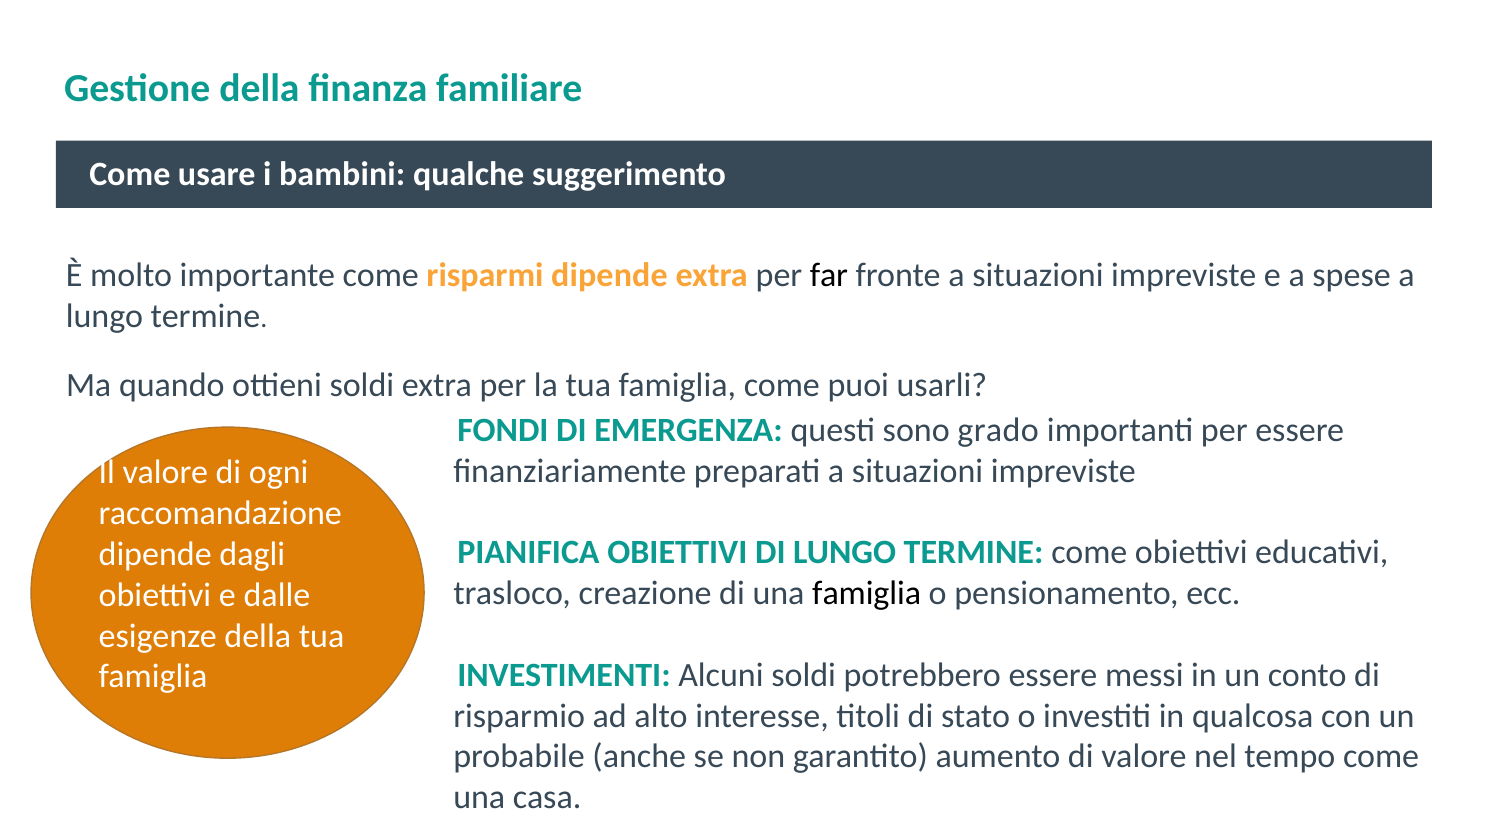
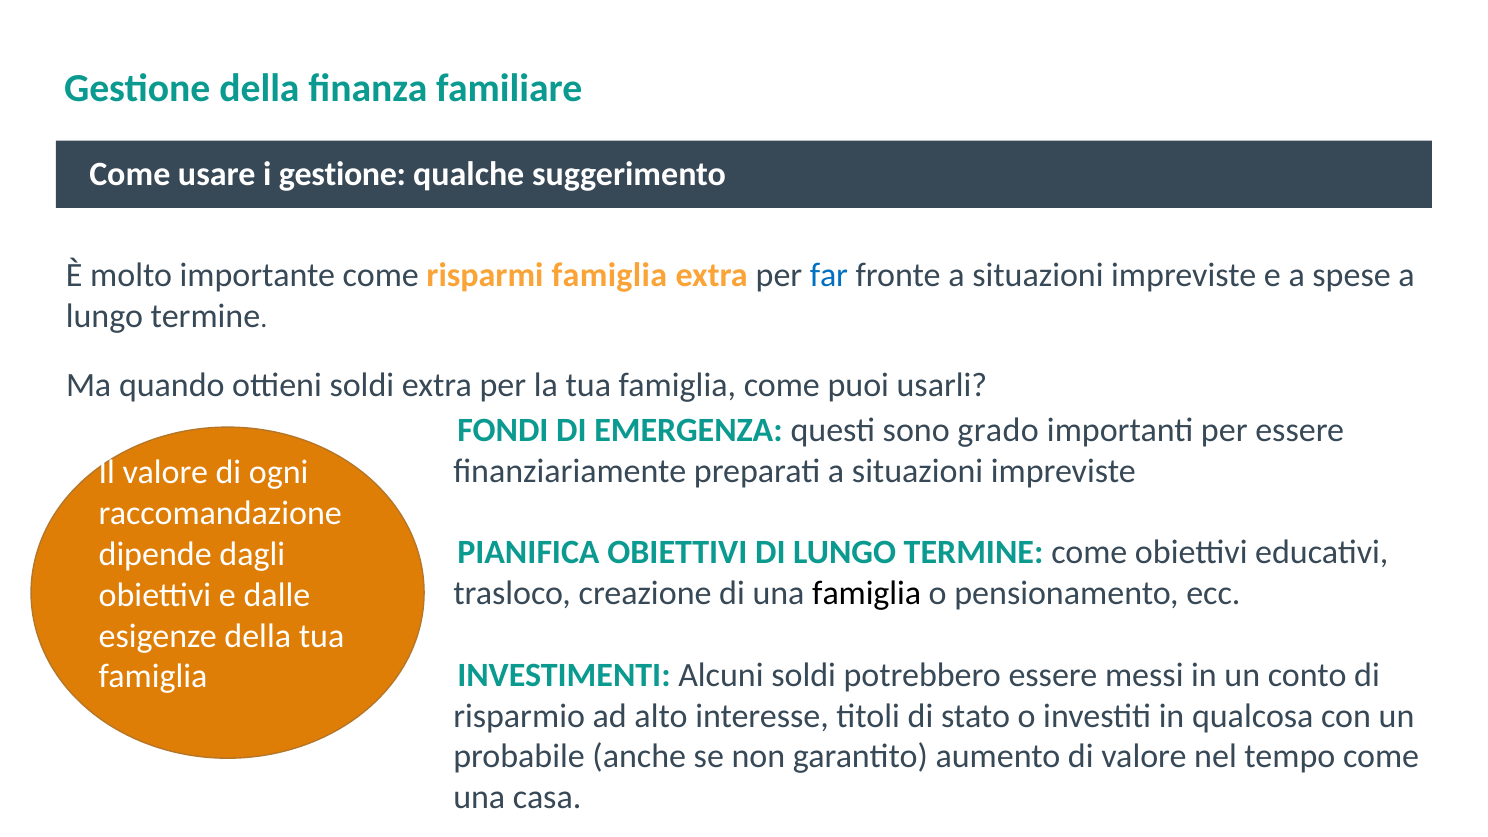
i bambini: bambini -> gestione (342, 174)
risparmi dipende: dipende -> famiglia (609, 275)
far colour: black -> blue (829, 275)
